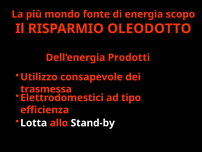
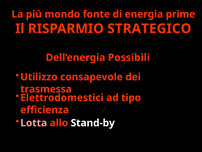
scopo: scopo -> prime (180, 14)
OLEODOTTO: OLEODOTTO -> STRATEGICO (149, 29)
Prodotti: Prodotti -> Possibili (129, 57)
Lotta colour: white -> pink (34, 123)
